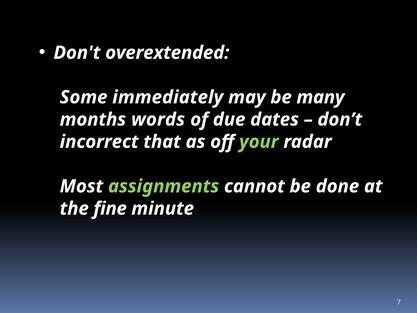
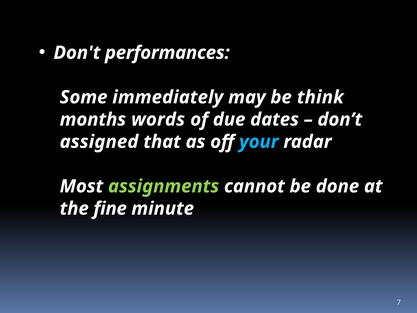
overextended: overextended -> performances (167, 53)
many: many -> think (320, 97)
incorrect: incorrect -> assigned (99, 142)
your colour: light green -> light blue (259, 142)
